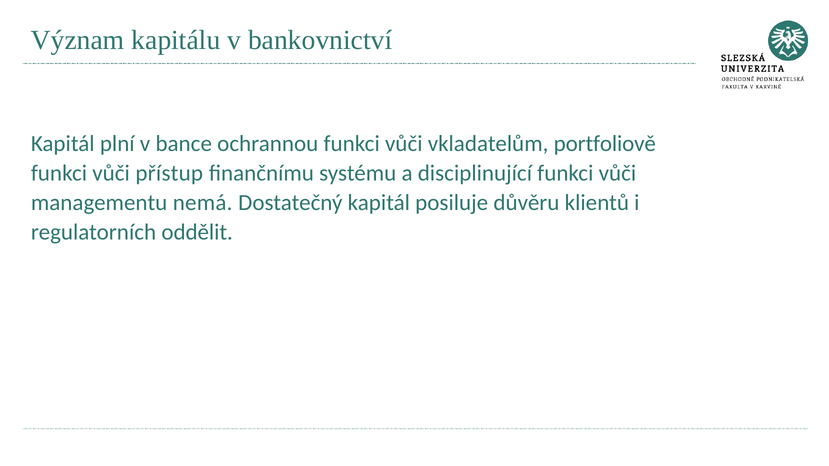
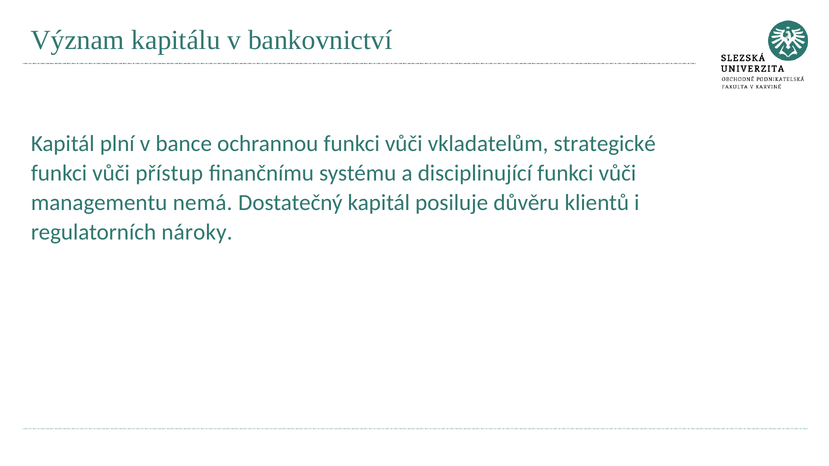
portfoliově: portfoliově -> strategické (605, 144)
oddělit: oddělit -> nároky (197, 232)
